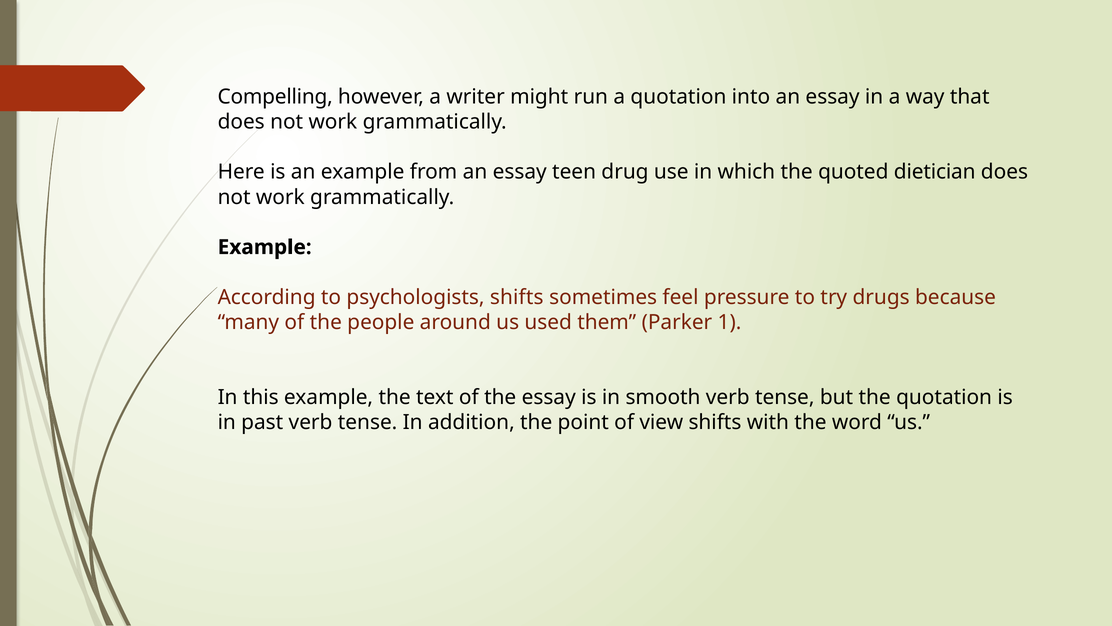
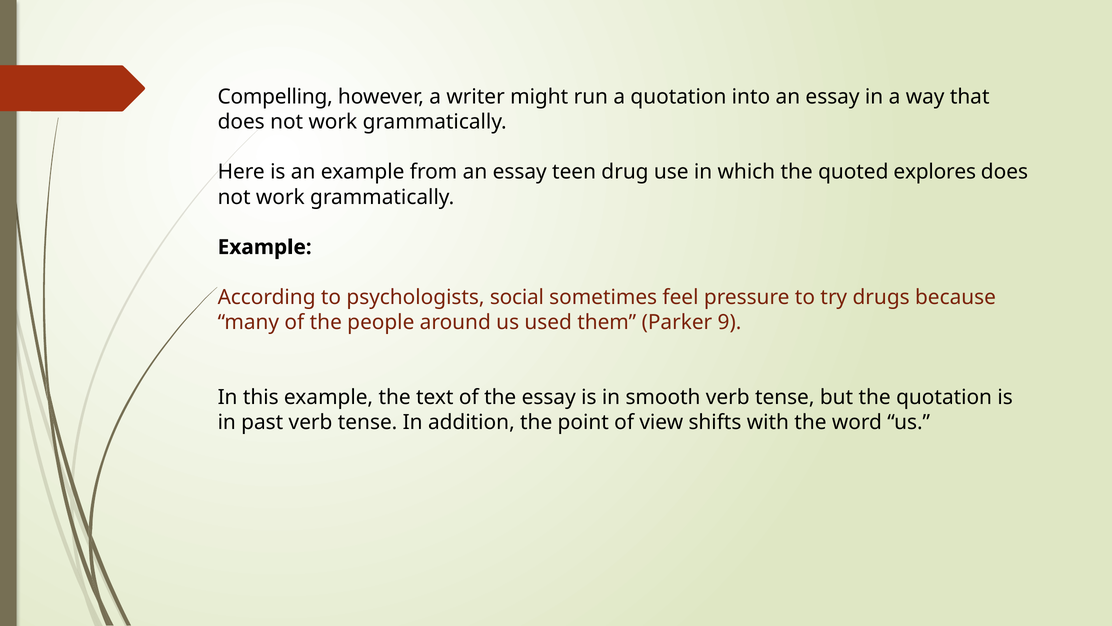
dietician: dietician -> explores (935, 172)
psychologists shifts: shifts -> social (517, 297)
1: 1 -> 9 (730, 322)
